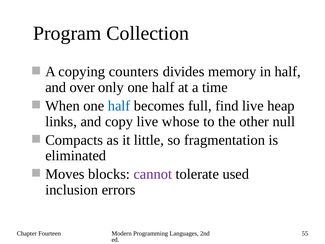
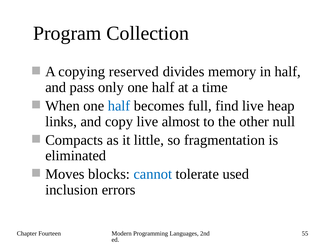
counters: counters -> reserved (134, 72)
over: over -> pass (82, 87)
whose: whose -> almost (181, 121)
cannot colour: purple -> blue (153, 174)
